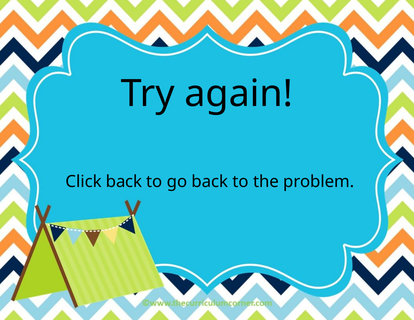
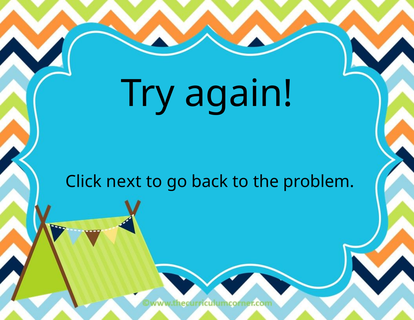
Click back: back -> next (124, 181)
